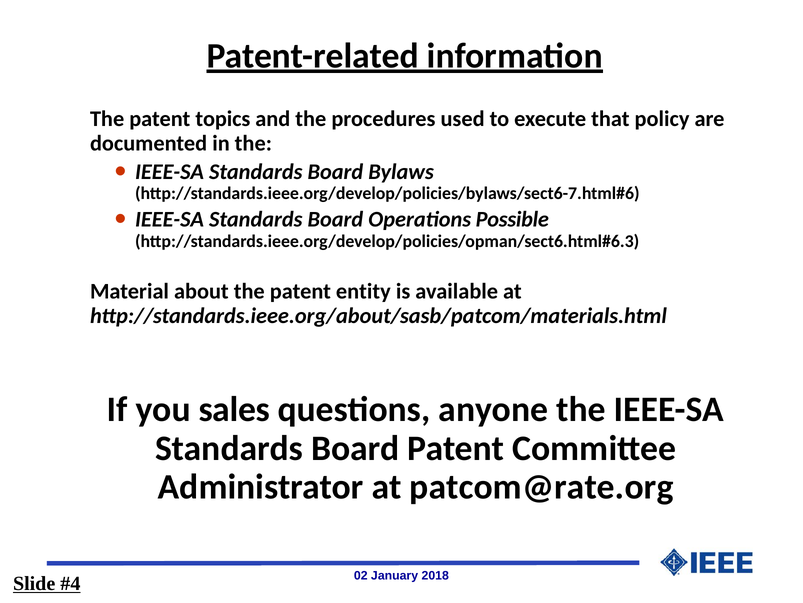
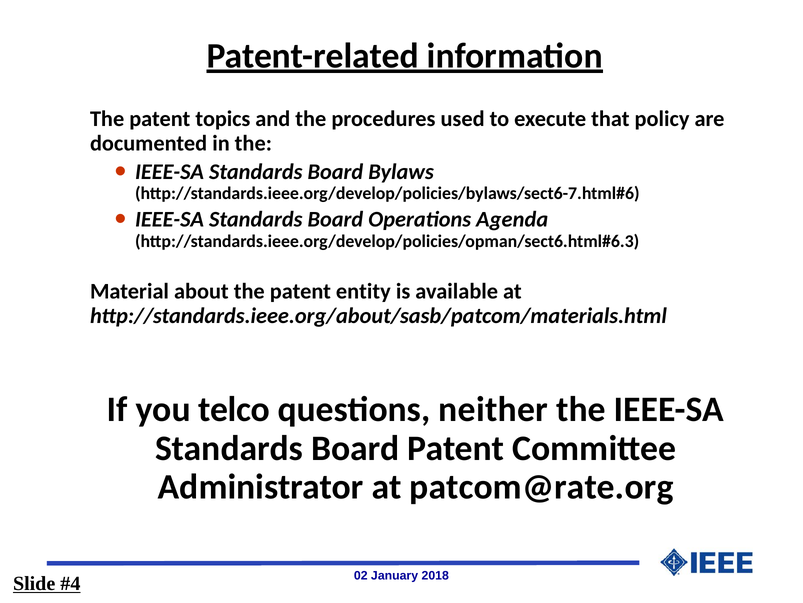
Possible: Possible -> Agenda (512, 219)
sales: sales -> telco (234, 409)
anyone: anyone -> neither (493, 409)
